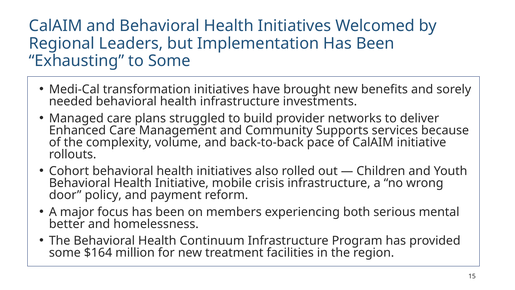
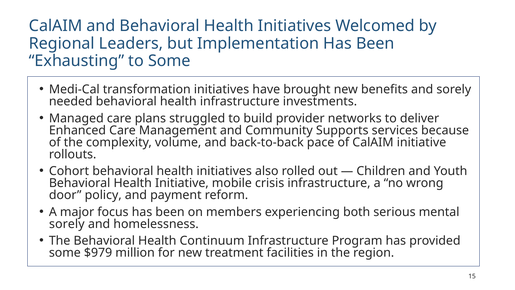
better: better -> sorely (67, 224)
$164: $164 -> $979 (98, 252)
